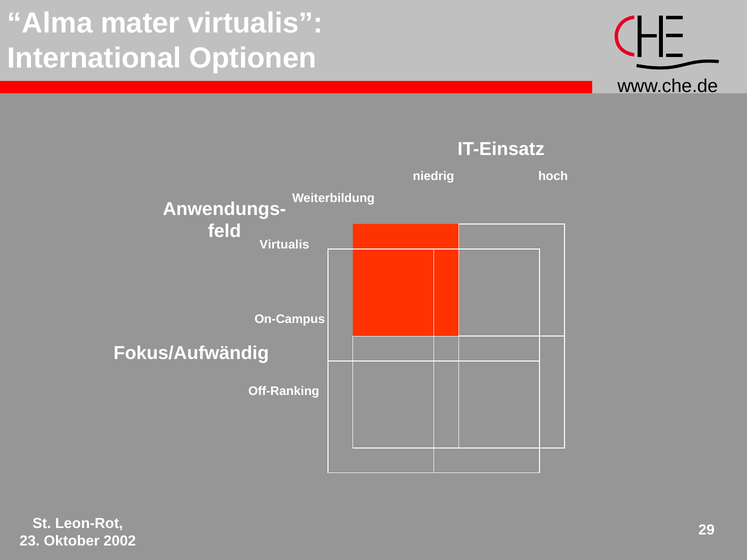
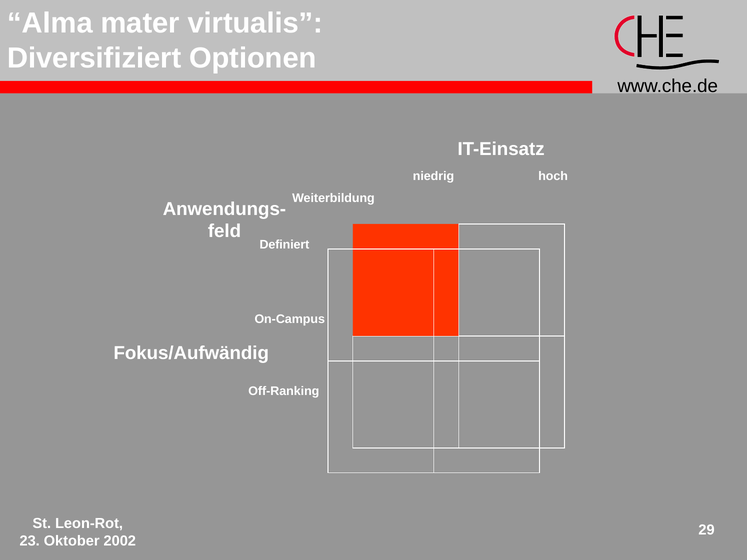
International: International -> Diversifiziert (94, 58)
Virtualis: Virtualis -> Definiert (284, 245)
